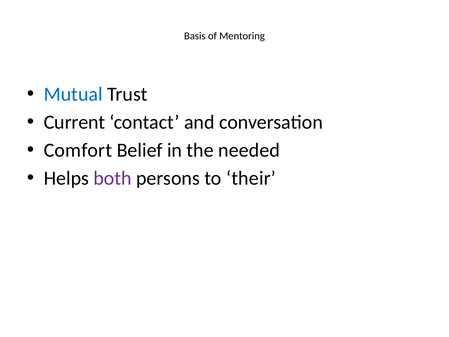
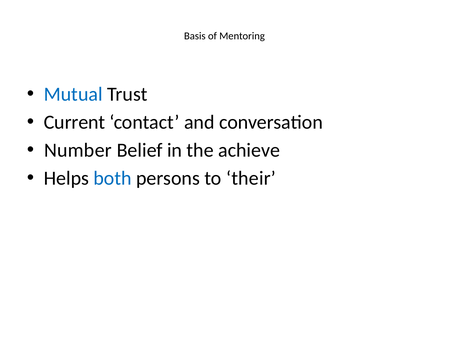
Comfort: Comfort -> Number (78, 150)
needed: needed -> achieve (249, 150)
both colour: purple -> blue (113, 178)
